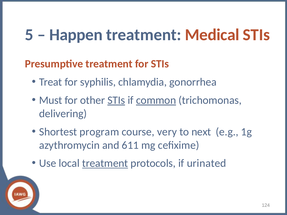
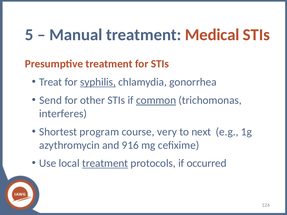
Happen: Happen -> Manual (76, 35)
syphilis underline: none -> present (98, 82)
Must: Must -> Send (51, 100)
STIs underline: present -> none (116, 100)
delivering: delivering -> interferes (63, 114)
611: 611 -> 916 (130, 145)
urinated: urinated -> occurred (207, 163)
